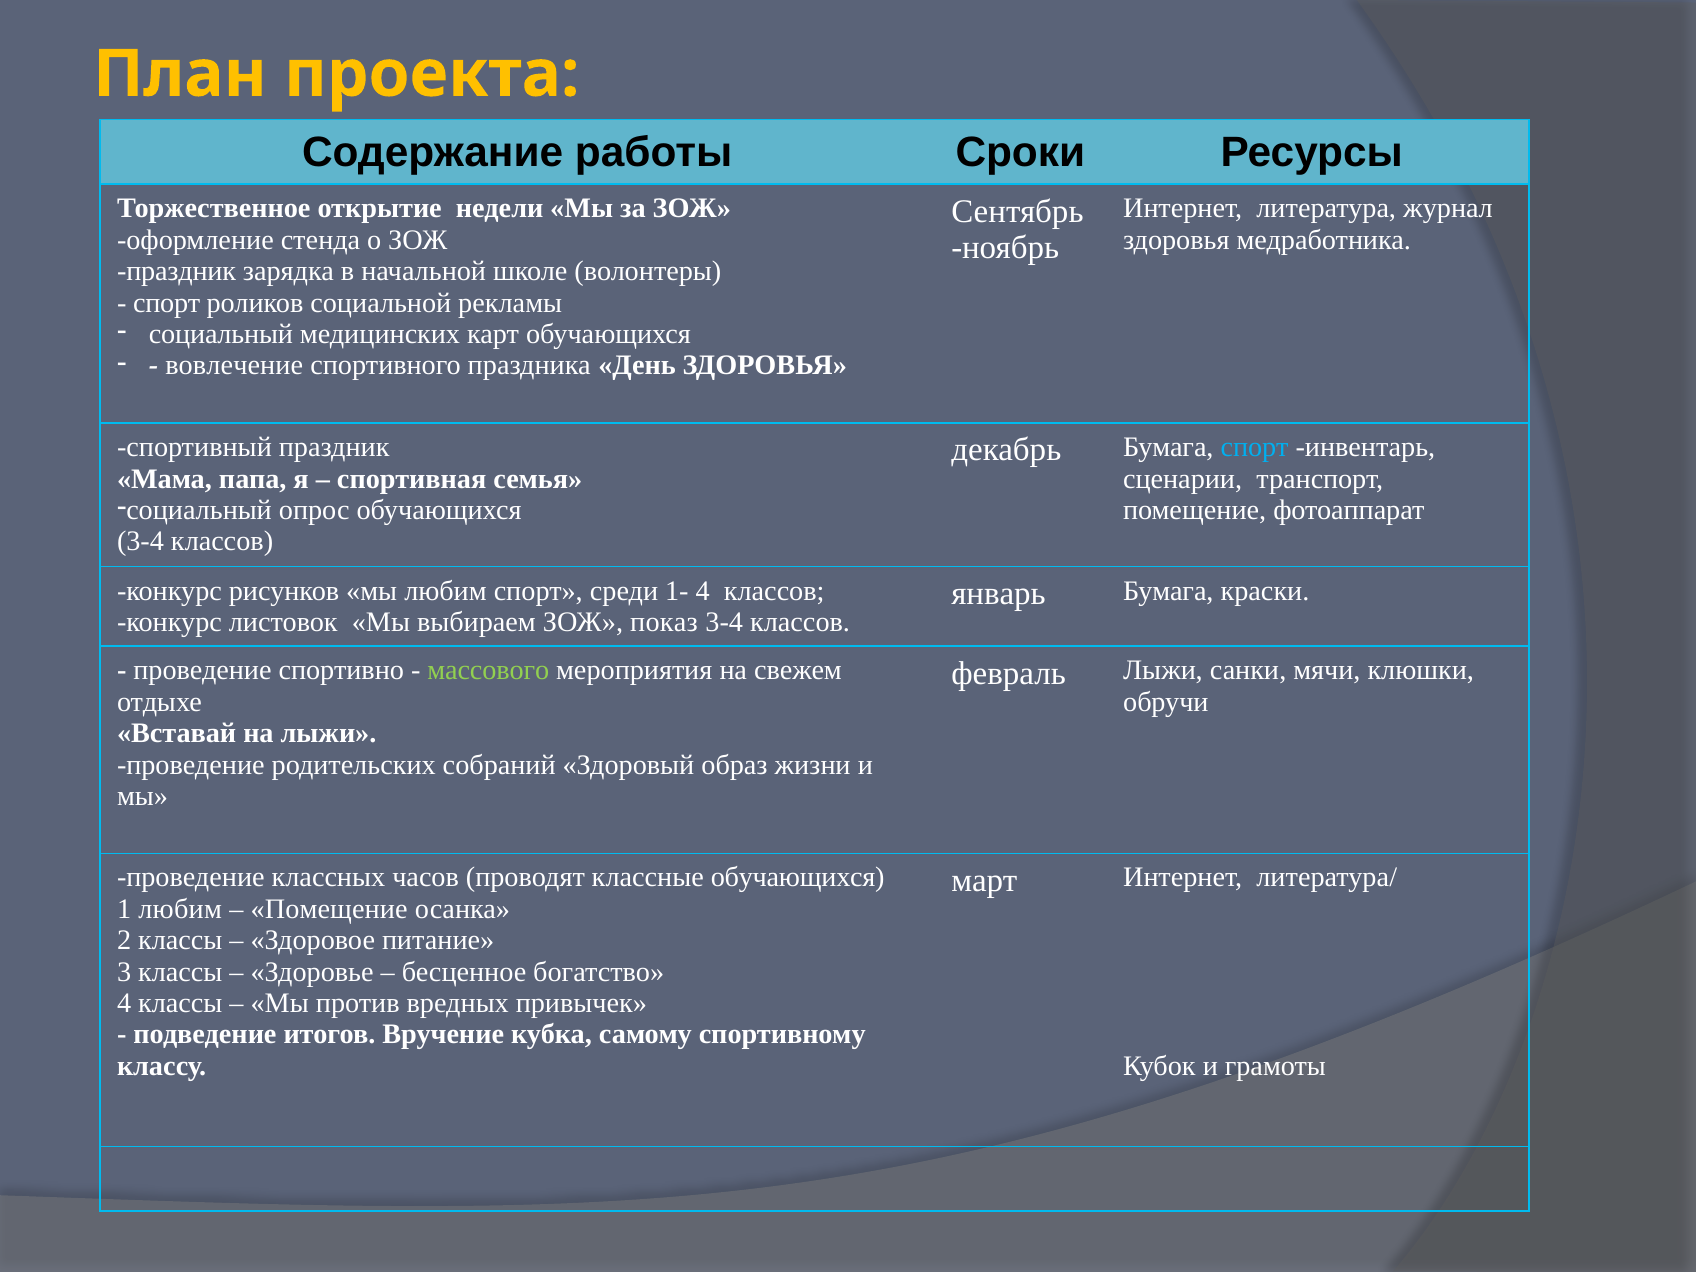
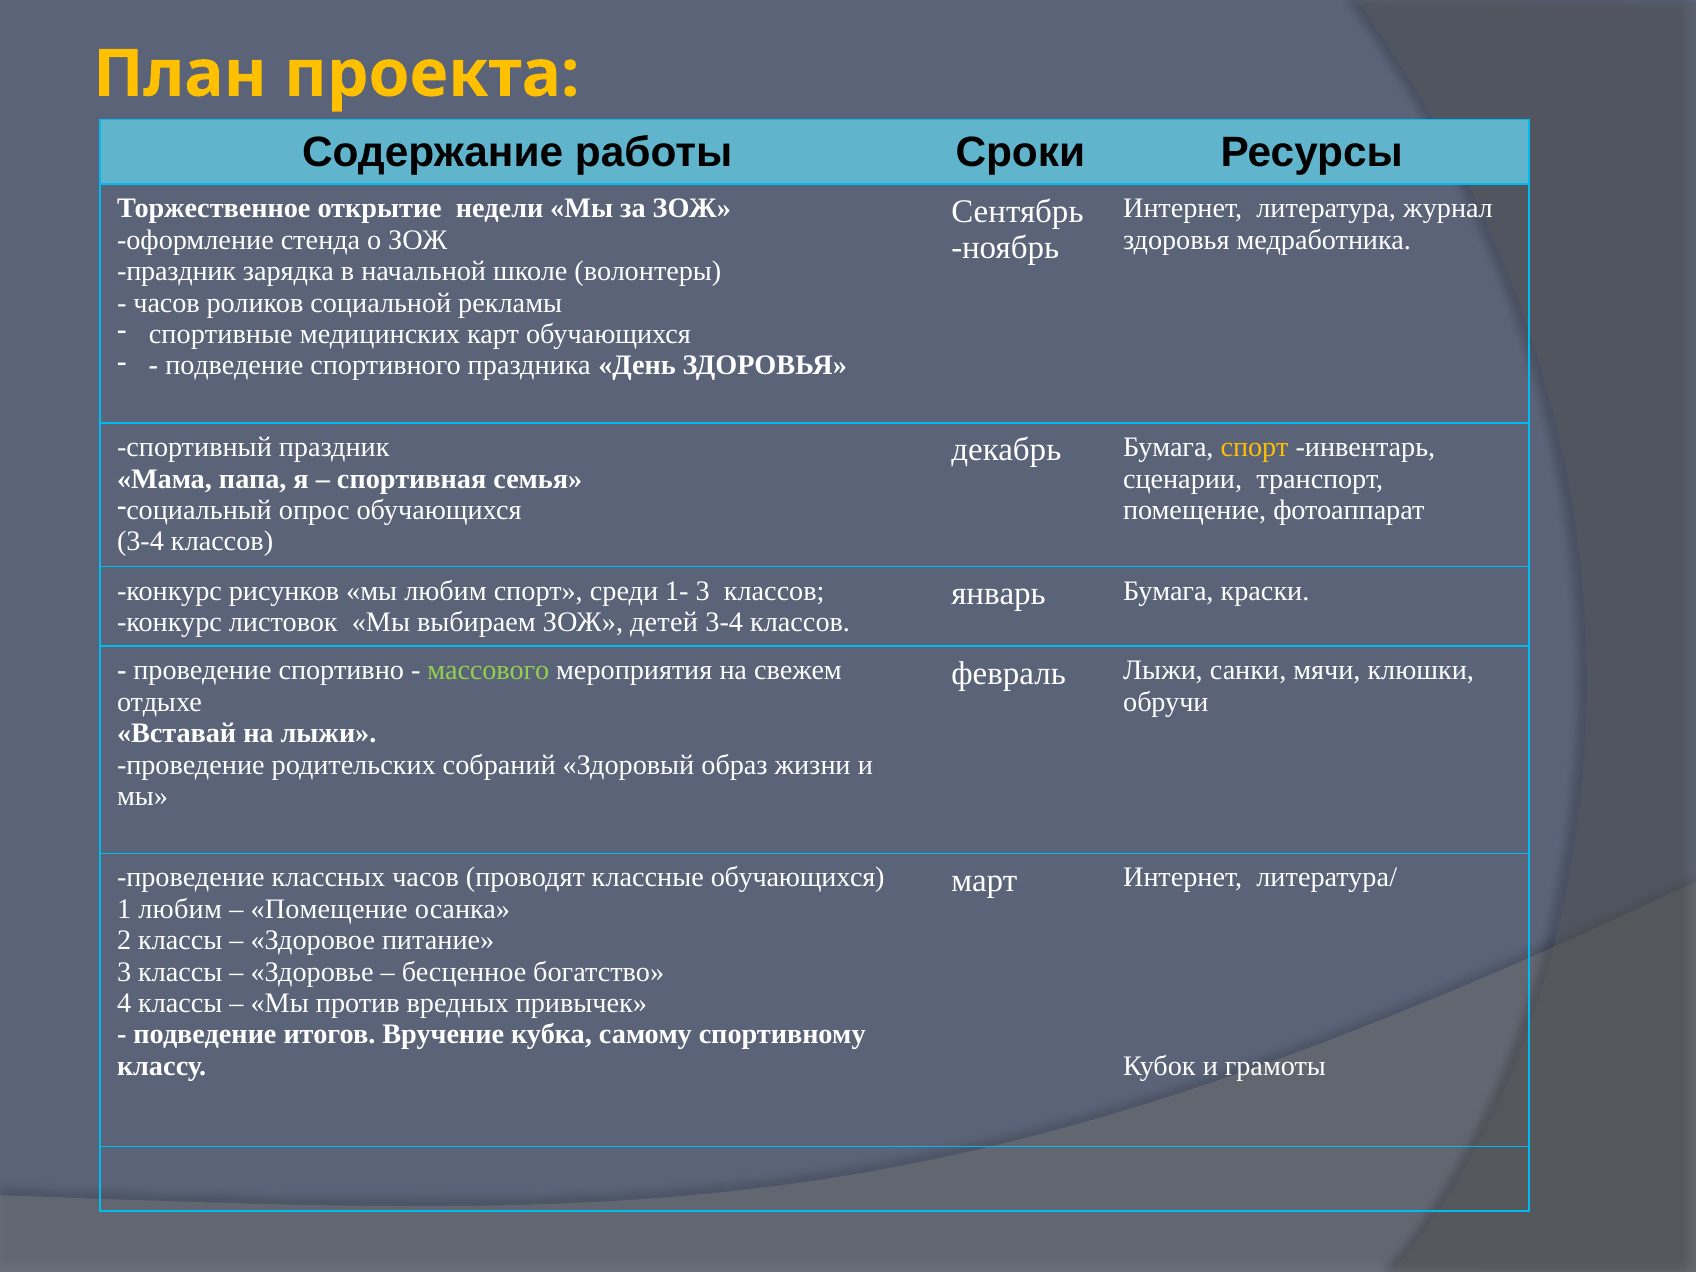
спорт: спорт -> часов (167, 303)
социальный: социальный -> спортивные (221, 334)
вовлечение: вовлечение -> подведение (234, 365)
спорт colour: light blue -> yellow (1255, 447)
1- 4: 4 -> 3 (703, 591)
показ: показ -> детей (664, 622)
